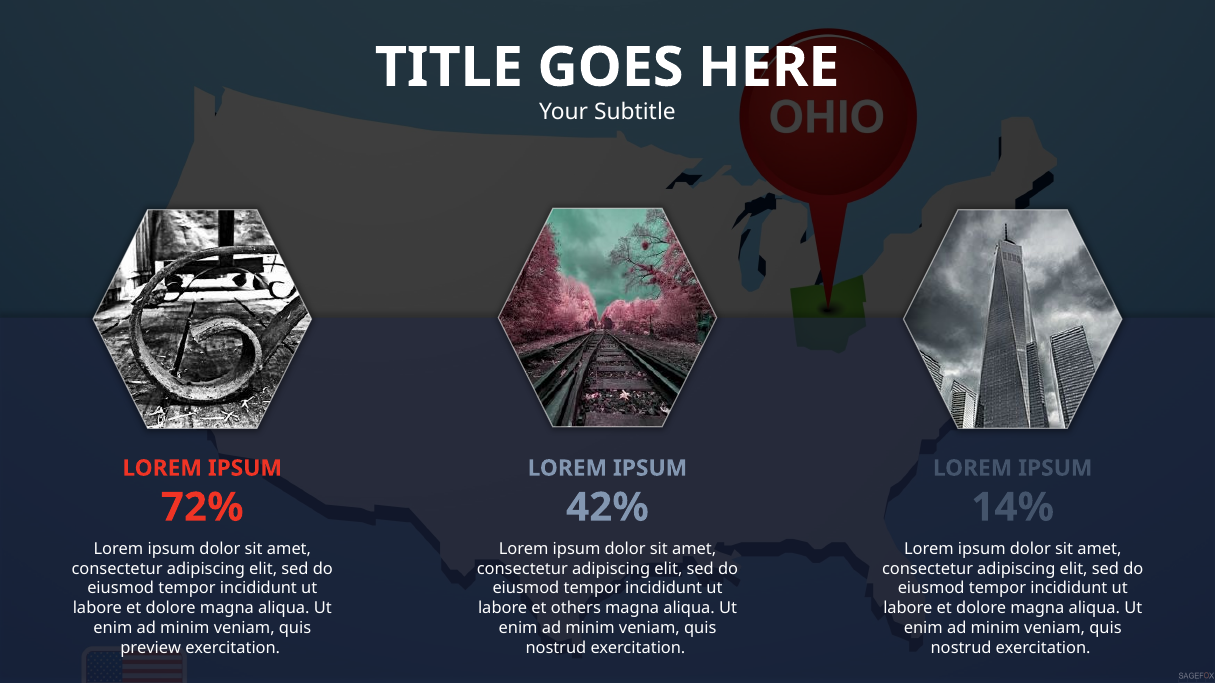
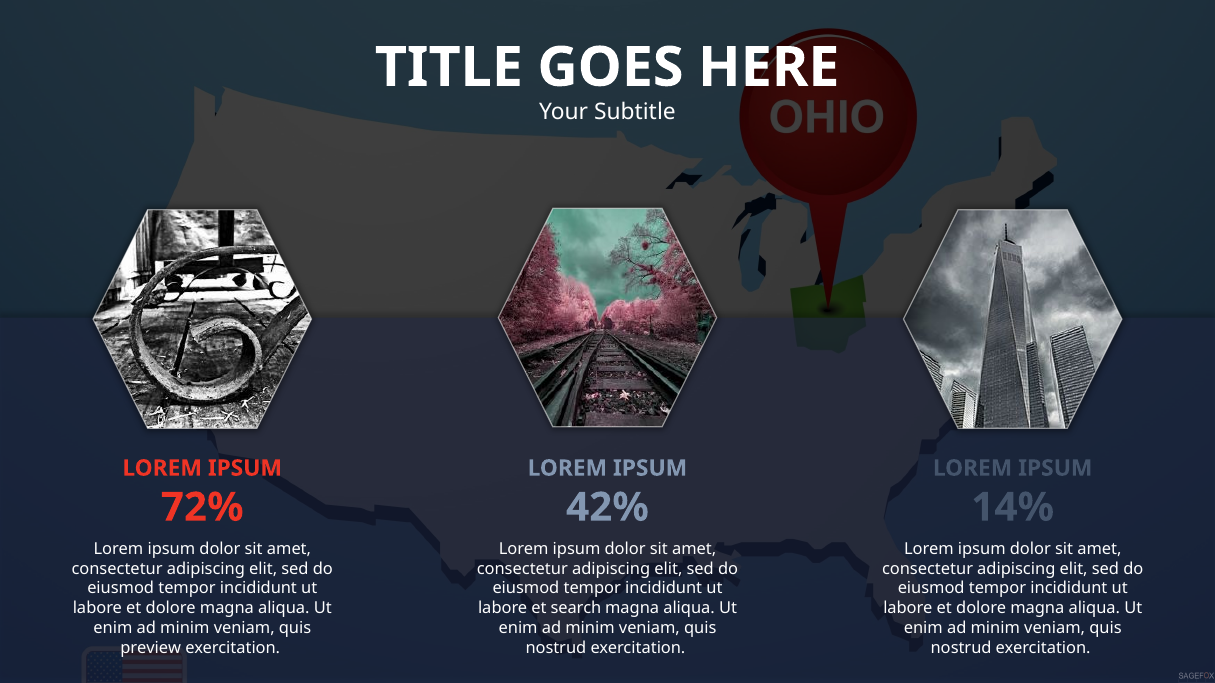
others: others -> search (576, 609)
